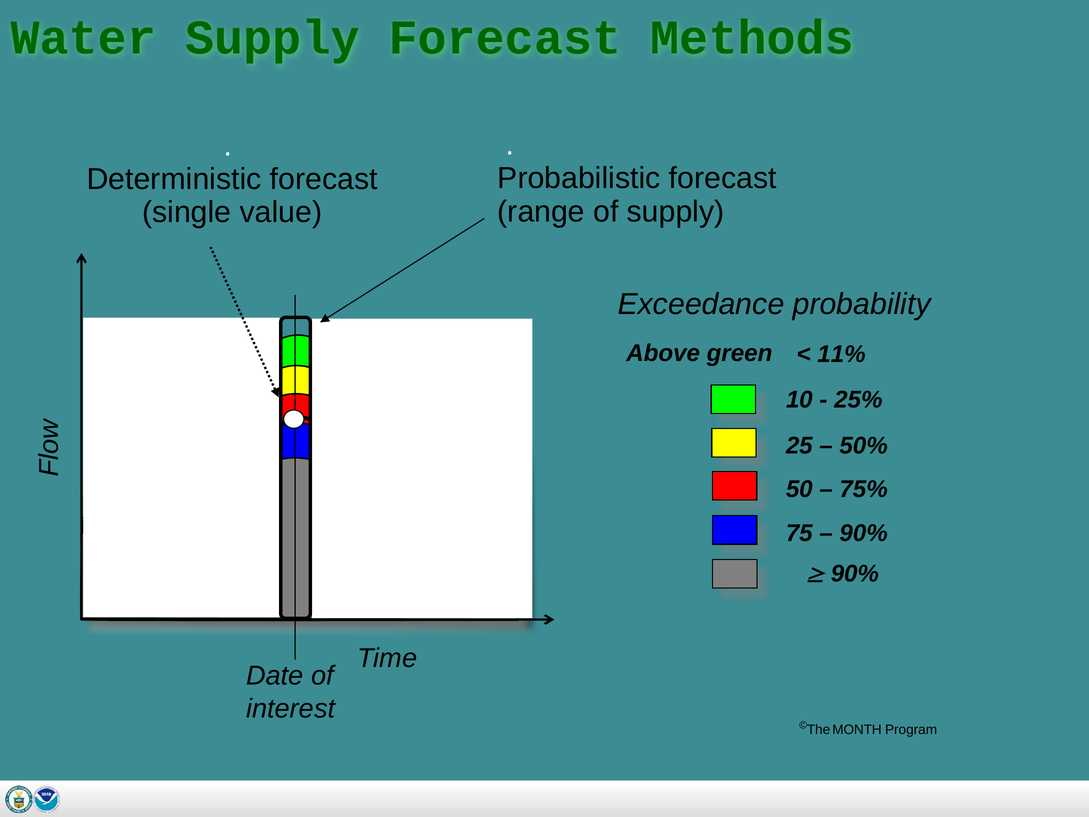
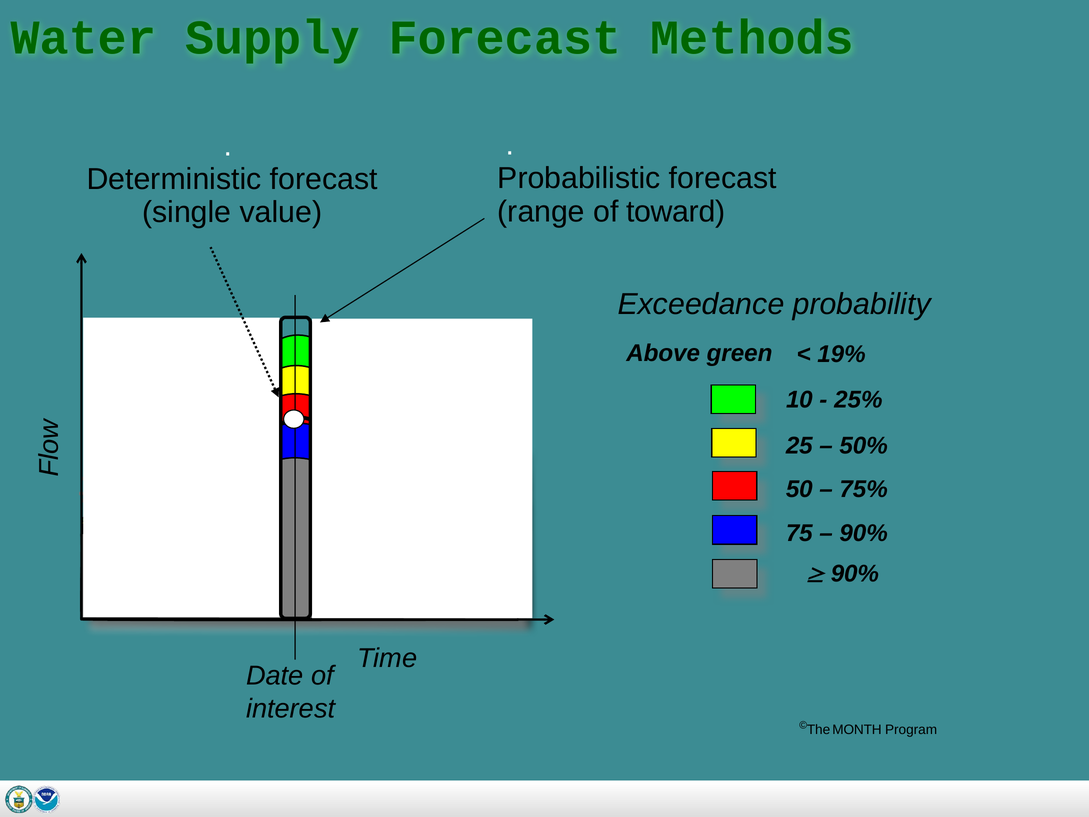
of supply: supply -> toward (676, 211)
11%: 11% -> 19% (841, 354)
